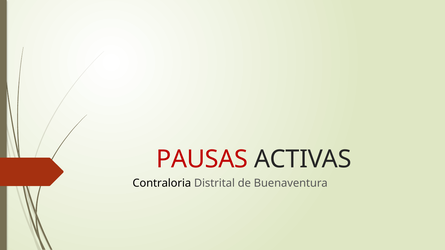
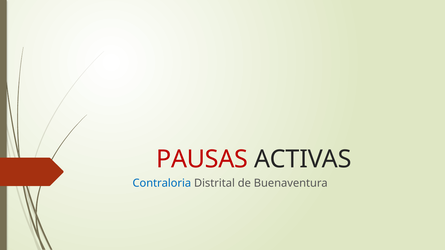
Contraloria colour: black -> blue (162, 183)
